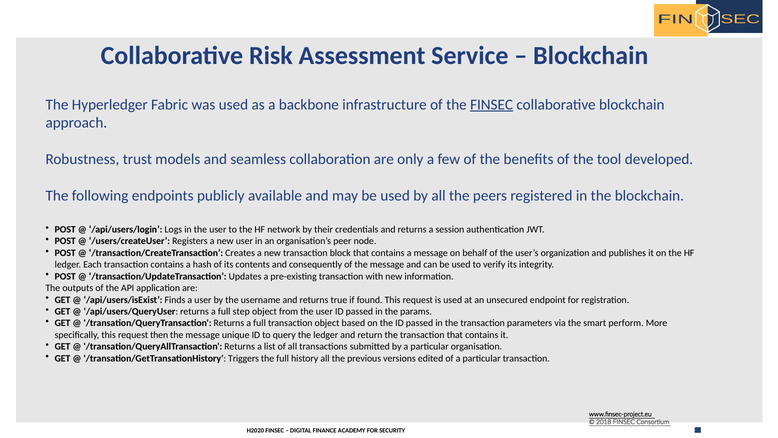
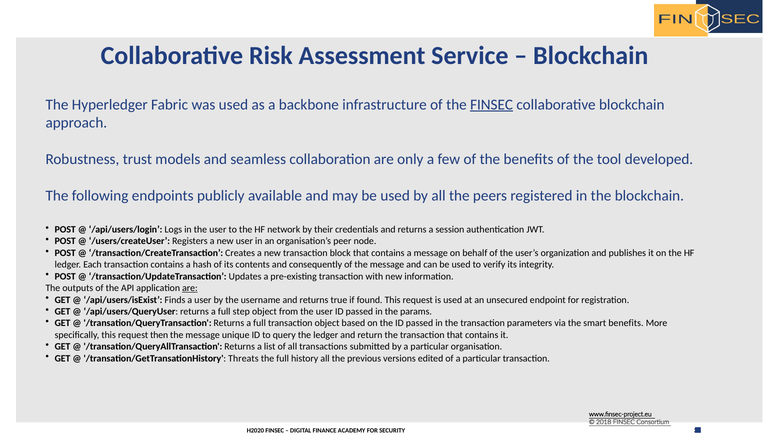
are underline: none -> present (190, 288)
smart perform: perform -> benefits (626, 323)
Triggers: Triggers -> Threats (243, 358)
